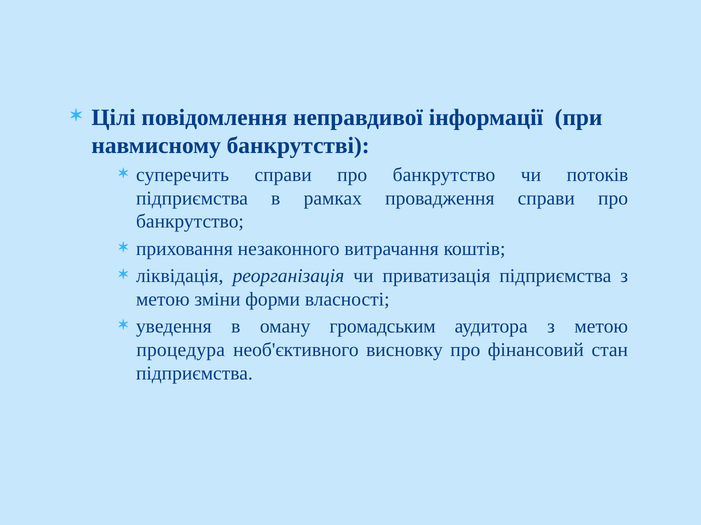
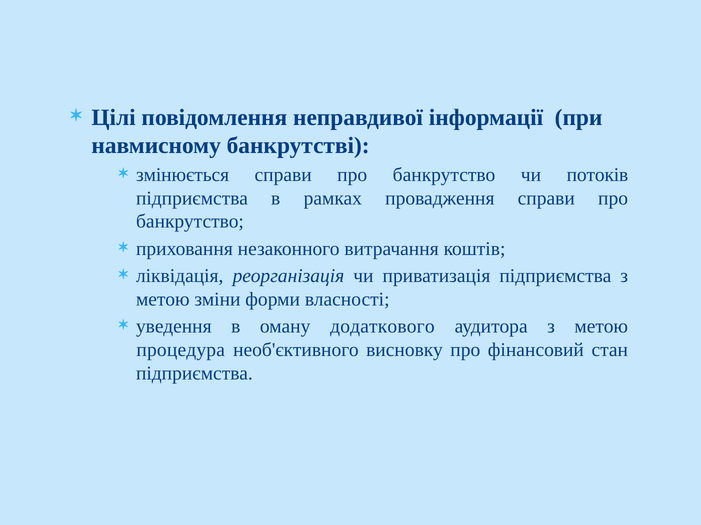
суперечить: суперечить -> змінюється (183, 175)
громадським: громадським -> додаткового (382, 327)
